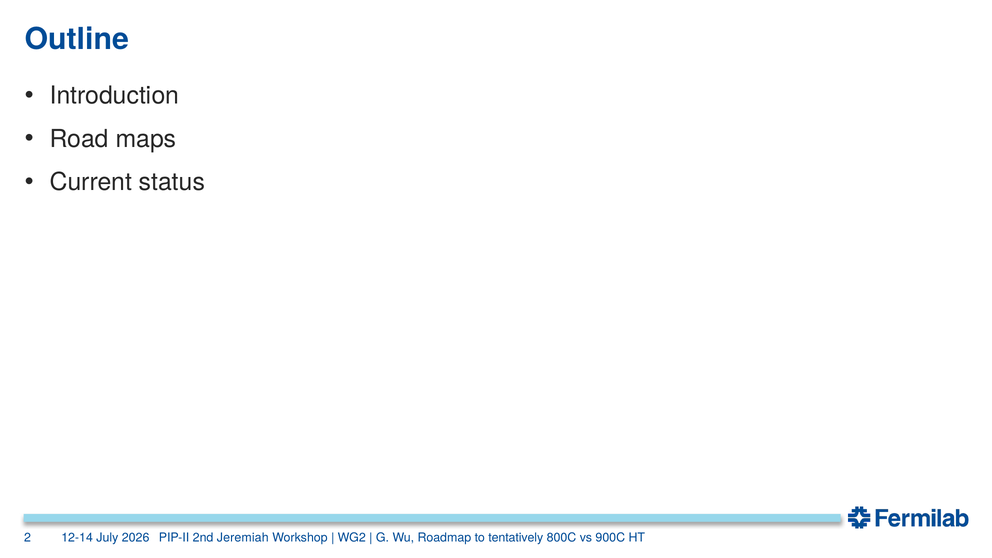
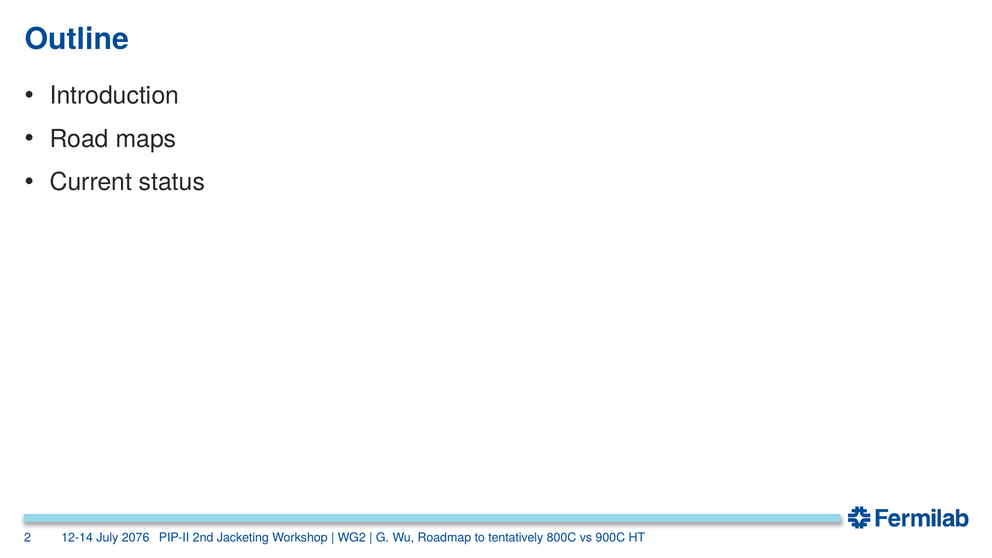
2026: 2026 -> 2076 (136, 538)
Jeremiah: Jeremiah -> Jacketing (243, 538)
